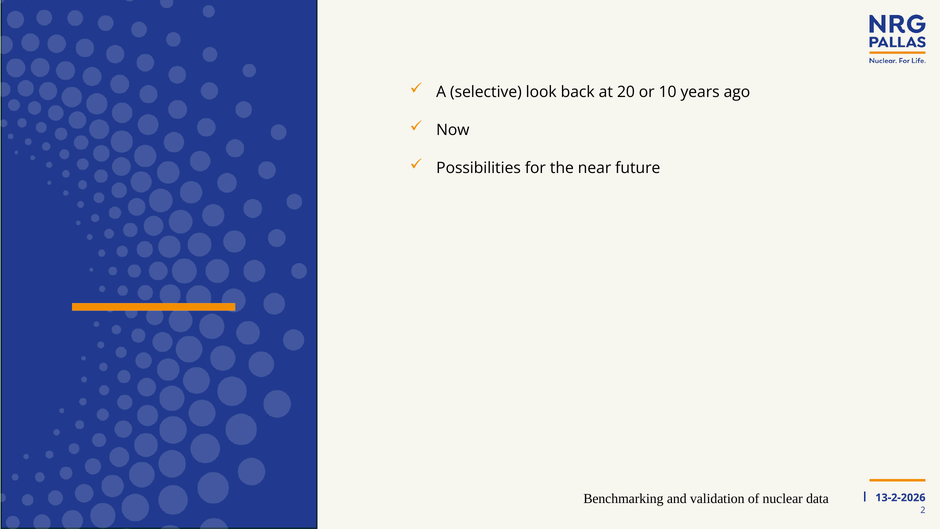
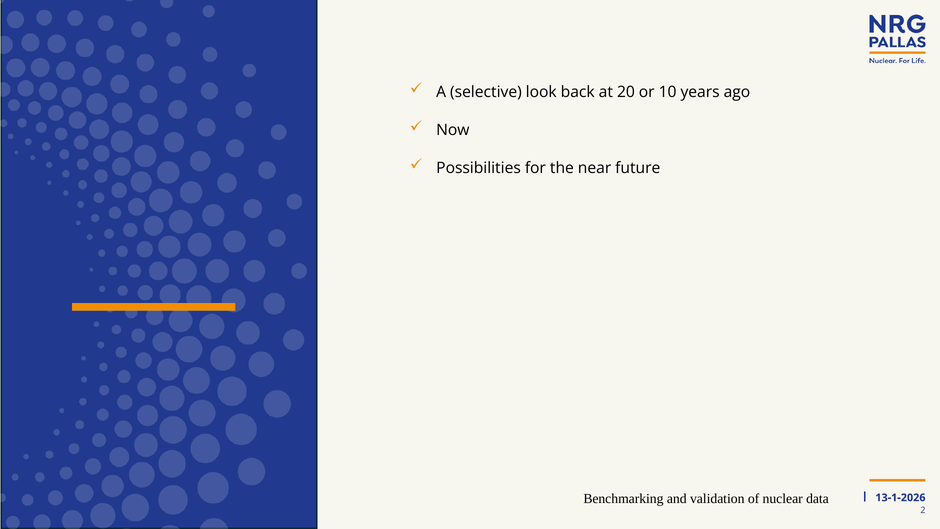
13-2-2026: 13-2-2026 -> 13-1-2026 (900, 497)
